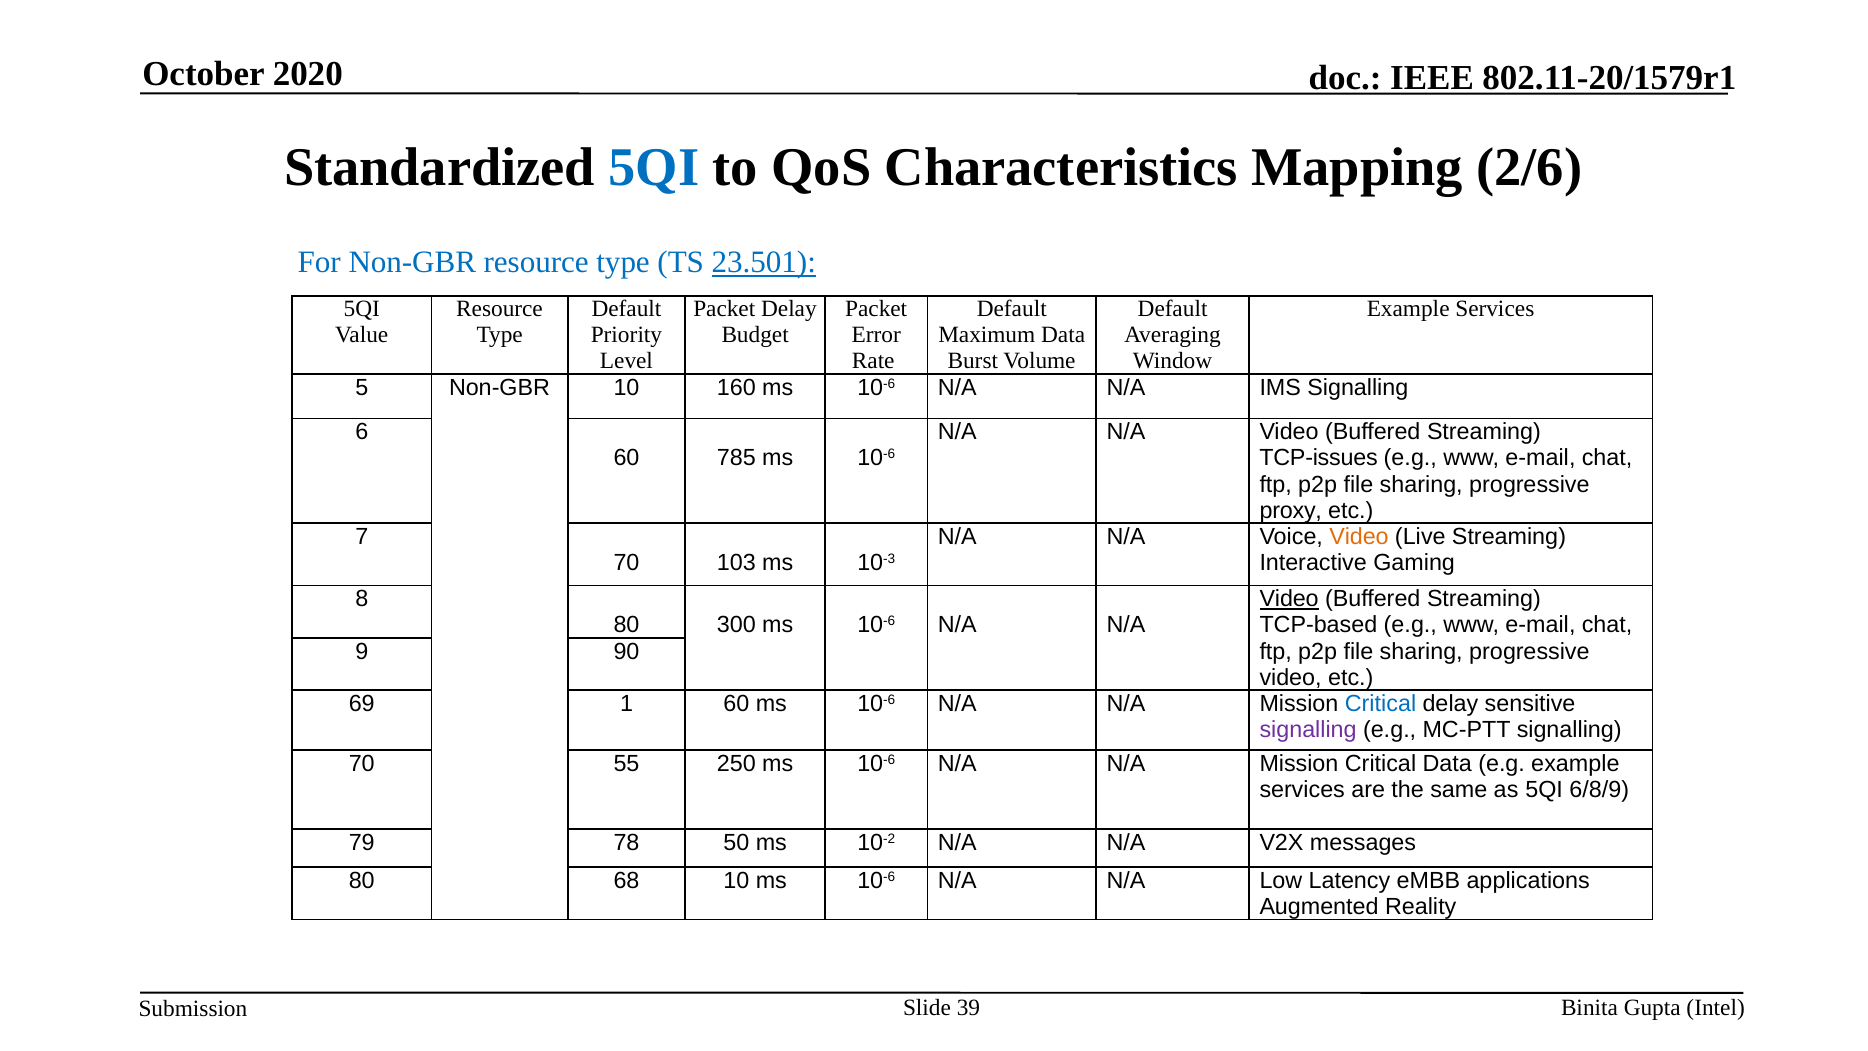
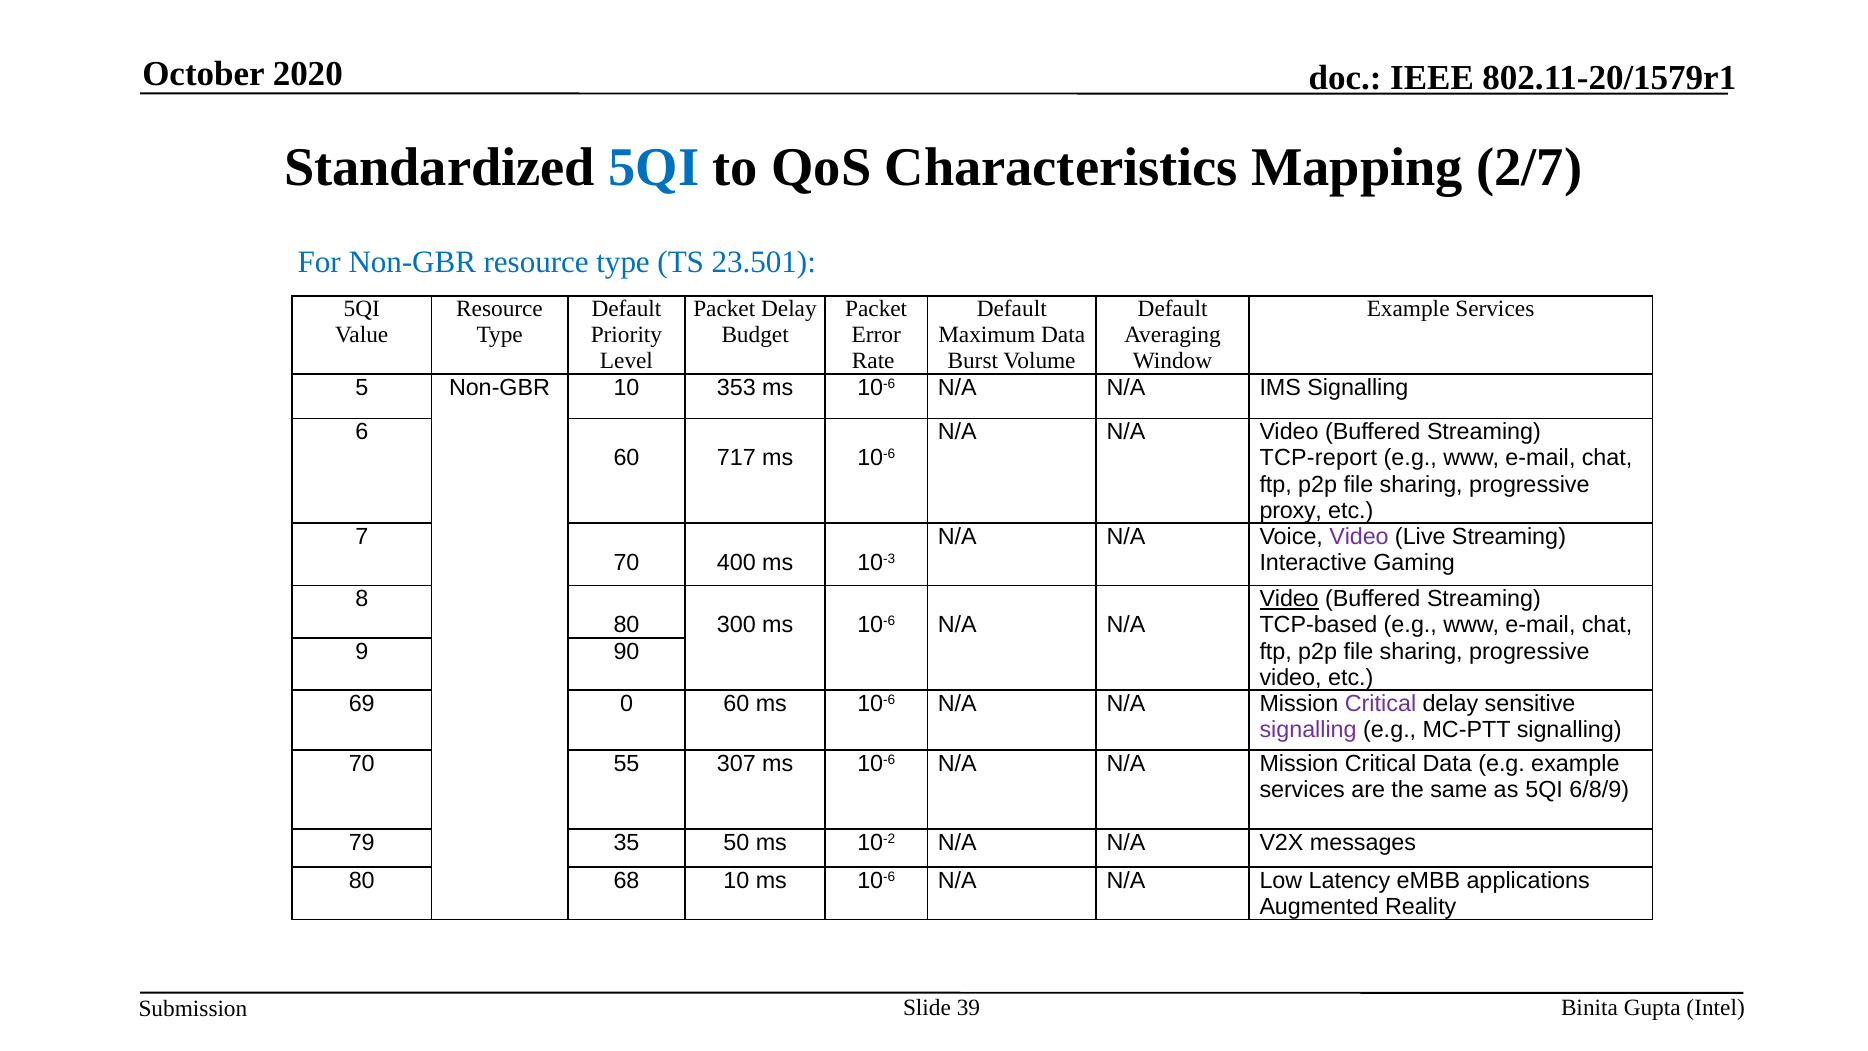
2/6: 2/6 -> 2/7 (1530, 167)
23.501 underline: present -> none (764, 262)
160: 160 -> 353 (736, 387)
785: 785 -> 717 (736, 458)
TCP-issues: TCP-issues -> TCP-report (1318, 458)
Video colour: orange -> purple (1359, 537)
103: 103 -> 400 (736, 563)
1: 1 -> 0 (627, 704)
Critical colour: blue -> purple (1381, 704)
250: 250 -> 307 (736, 764)
78: 78 -> 35 (627, 842)
